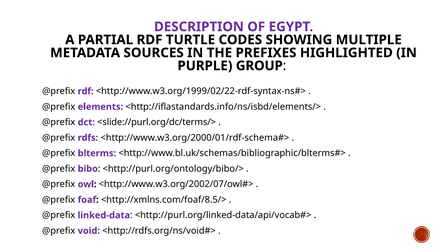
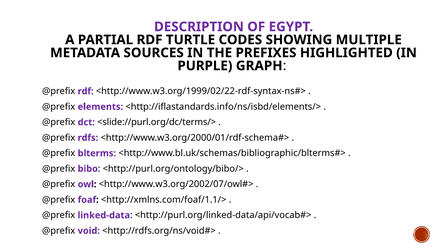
GROUP: GROUP -> GRAPH (259, 66)
<http://xmlns.com/foaf/8.5/>: <http://xmlns.com/foaf/8.5/> -> <http://xmlns.com/foaf/1.1/> (164, 199)
